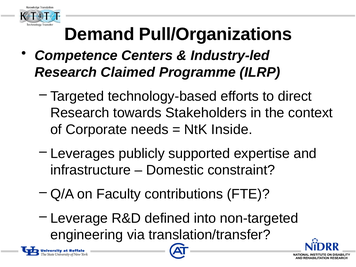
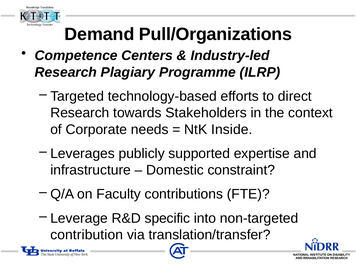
Claimed: Claimed -> Plagiary (128, 72)
defined: defined -> specific (167, 218)
engineering: engineering -> contribution (87, 235)
